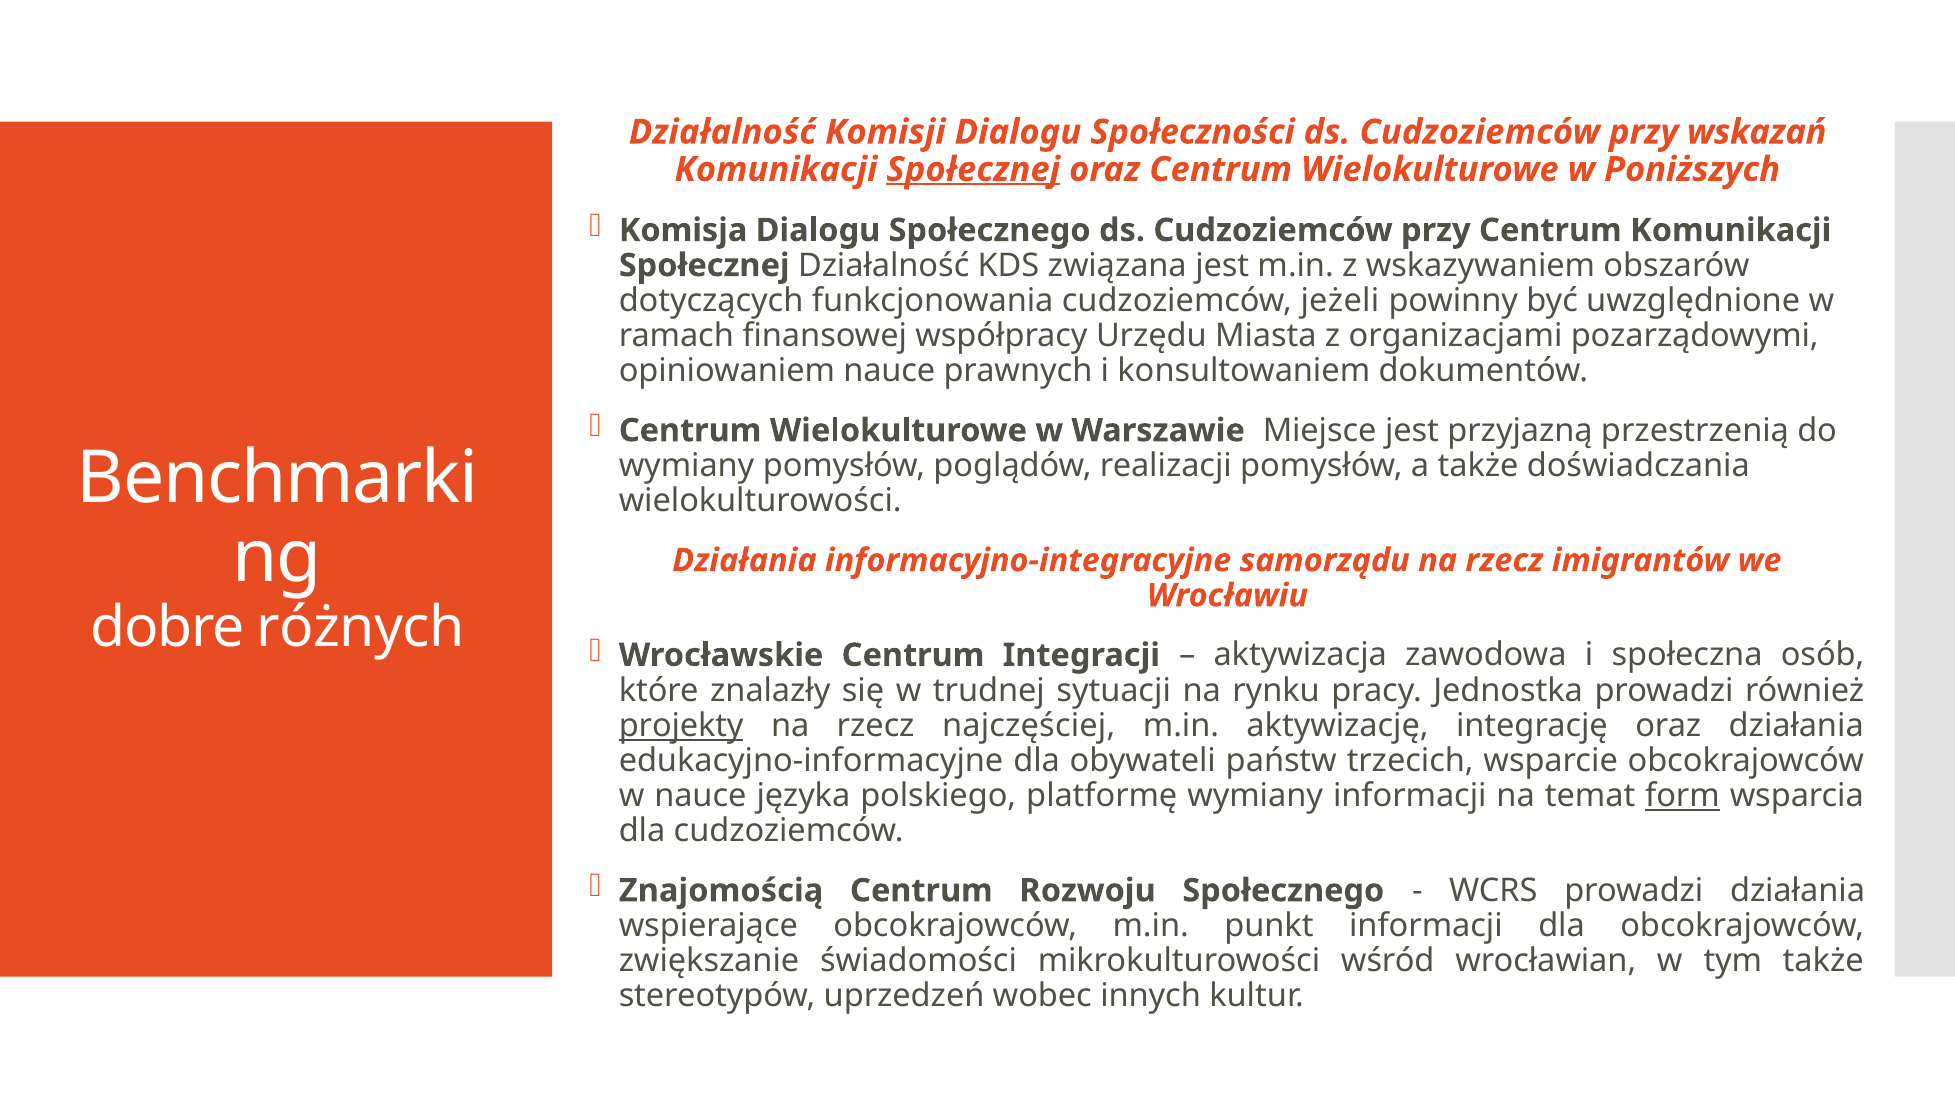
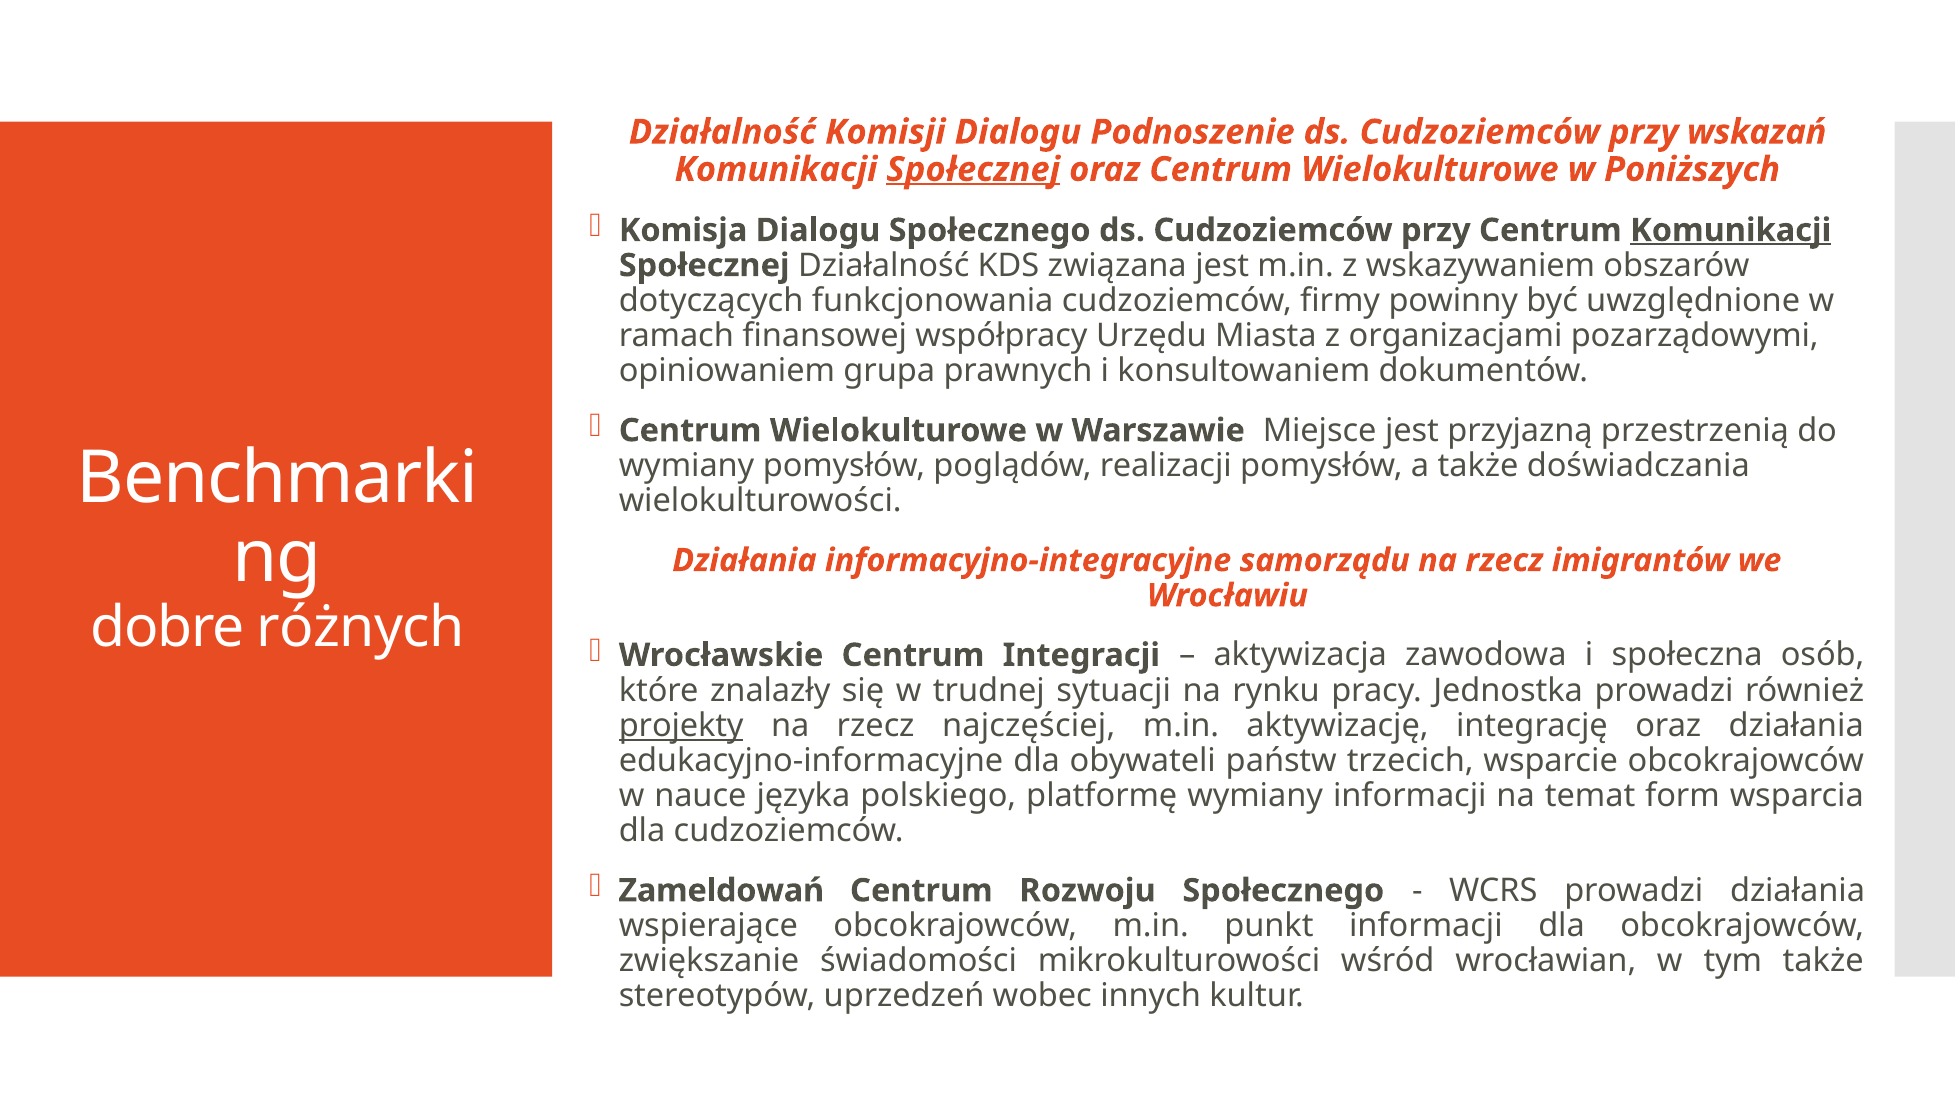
Społeczności: Społeczności -> Podnoszenie (1193, 132)
Komunikacji underline: none -> present (1731, 230)
jeżeli: jeżeli -> firmy (1340, 301)
opiniowaniem nauce: nauce -> grupa (889, 371)
form underline: present -> none (1682, 796)
Znajomością: Znajomością -> Zameldowań (721, 890)
